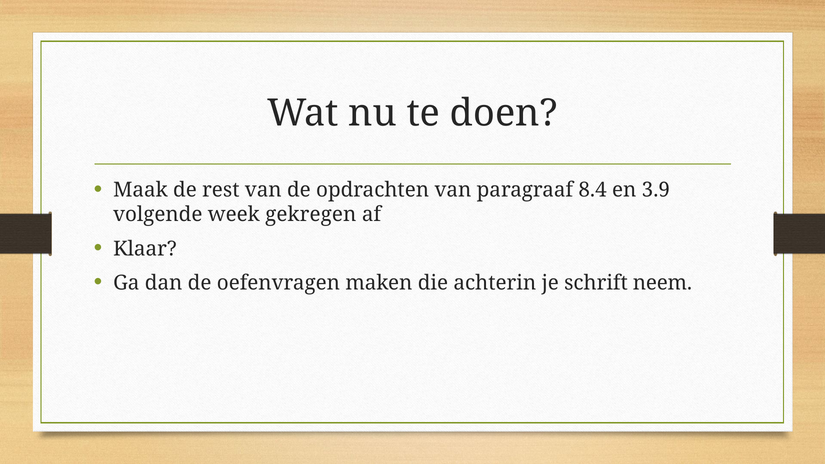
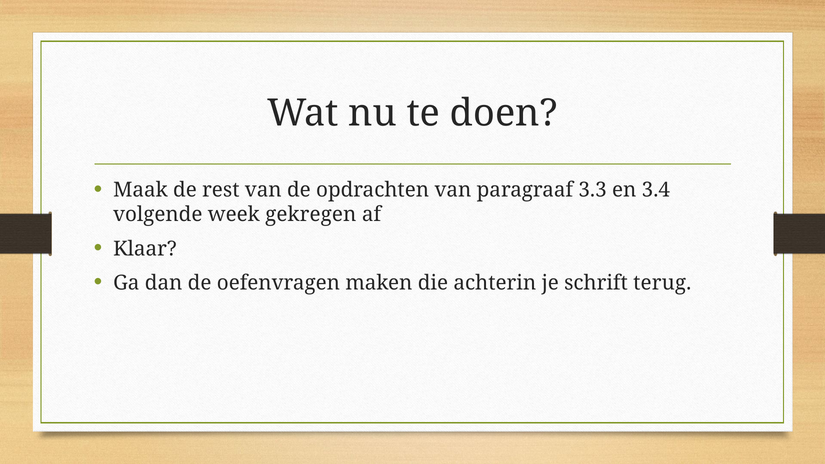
8.4: 8.4 -> 3.3 (593, 190)
3.9: 3.9 -> 3.4 (656, 190)
neem: neem -> terug (662, 283)
